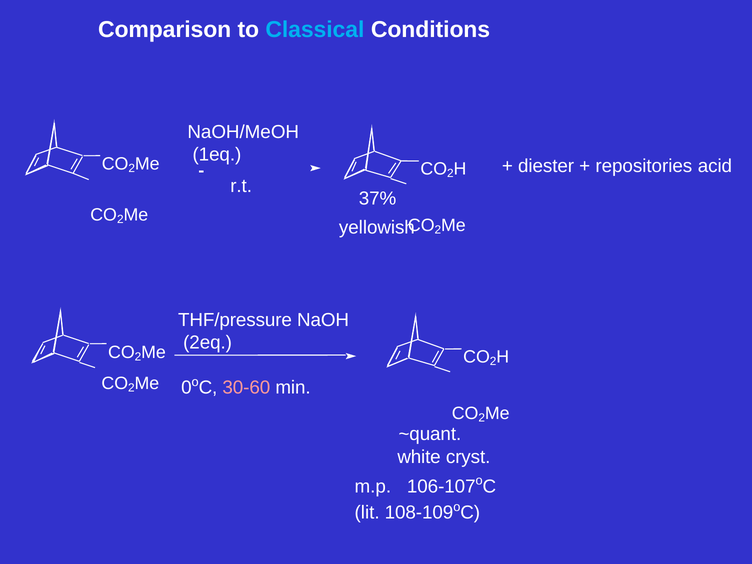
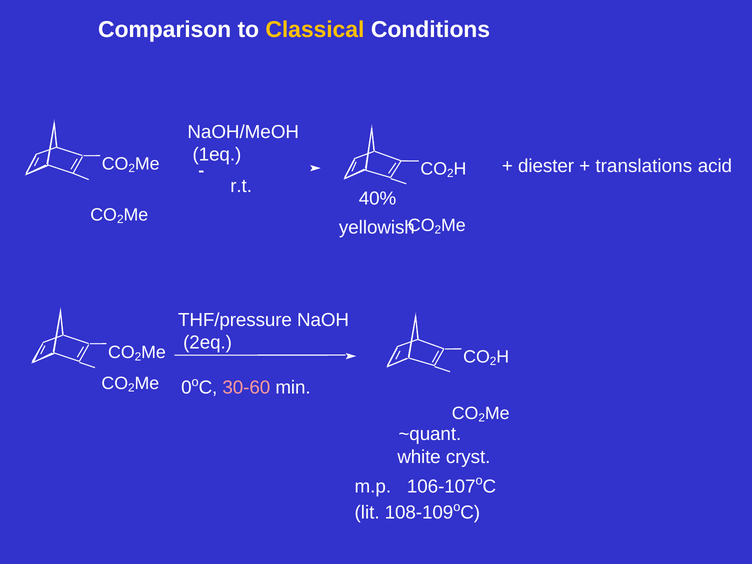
Classical colour: light blue -> yellow (315, 30)
repositories: repositories -> translations (644, 166)
37%: 37% -> 40% (378, 198)
